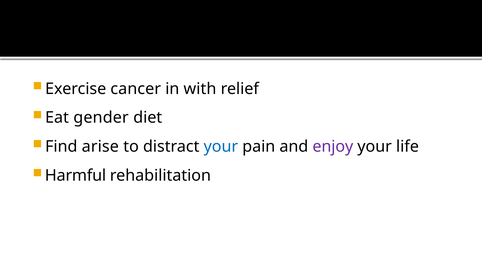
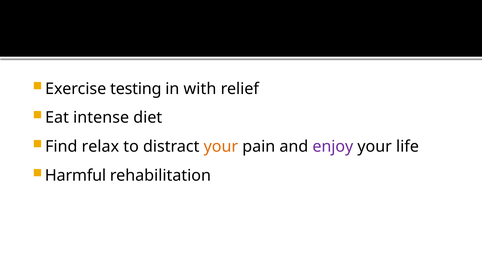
cancer: cancer -> testing (136, 89)
gender: gender -> intense (101, 118)
arise: arise -> relax (100, 147)
your colour: blue -> orange (221, 147)
